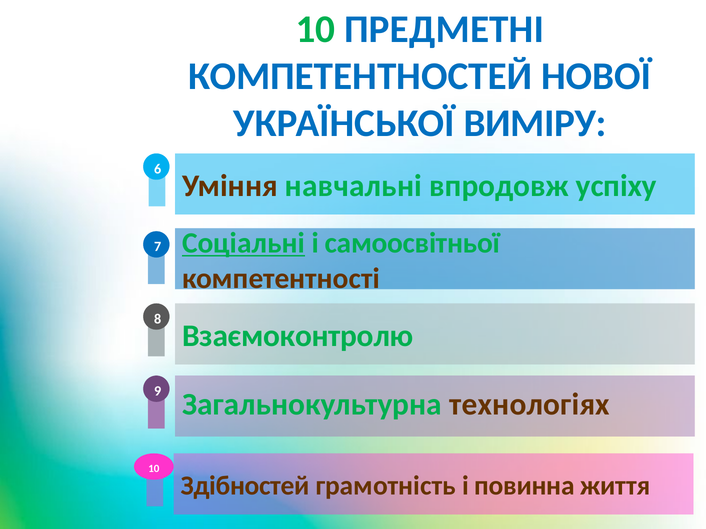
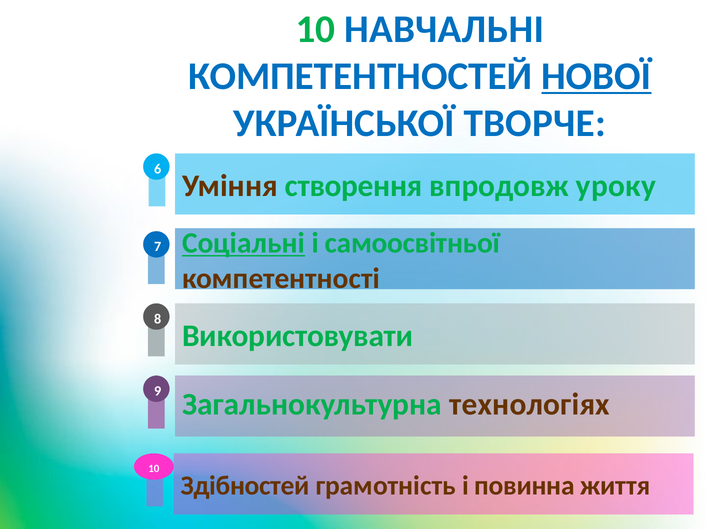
ПРЕДМЕТНІ: ПРЕДМЕТНІ -> НАВЧАЛЬНІ (444, 29)
НОВОЇ underline: none -> present (596, 76)
ВИМІРУ: ВИМІРУ -> ТВОРЧЕ (535, 123)
навчальні: навчальні -> створення (354, 186)
успіху: успіху -> уроку (616, 186)
Взаємоконтролю: Взаємоконтролю -> Використовувати (298, 336)
